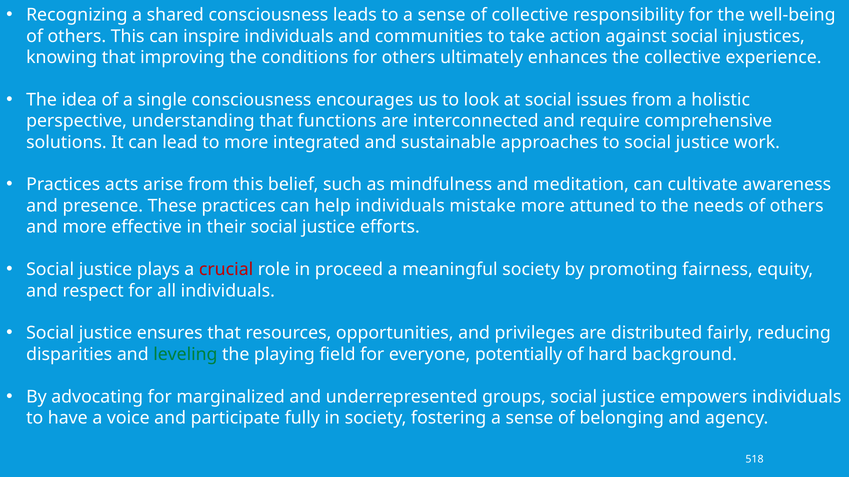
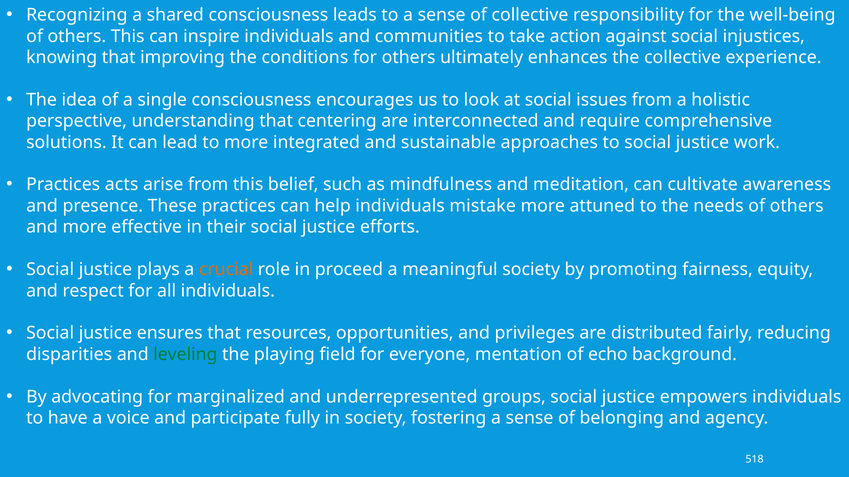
functions: functions -> centering (337, 121)
crucial colour: red -> orange (226, 270)
potentially: potentially -> mentation (518, 355)
hard: hard -> echo (608, 355)
